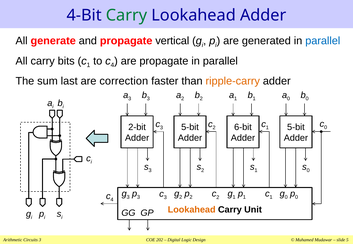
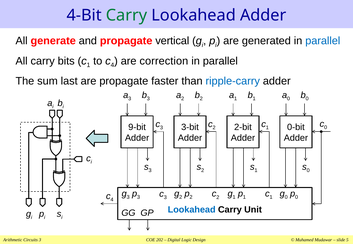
are propagate: propagate -> correction (164, 61)
are correction: correction -> propagate (124, 81)
ripple-carry colour: orange -> blue (233, 81)
2-bit: 2-bit -> 9-bit (137, 127)
5-bit: 5-bit -> 3-bit (190, 127)
6-bit: 6-bit -> 2-bit (243, 127)
5-bit: 5-bit -> 0-bit (296, 127)
Lookahead colour: orange -> blue (192, 210)
